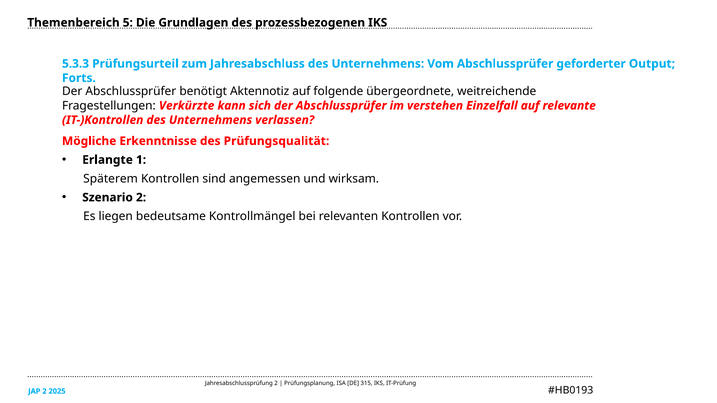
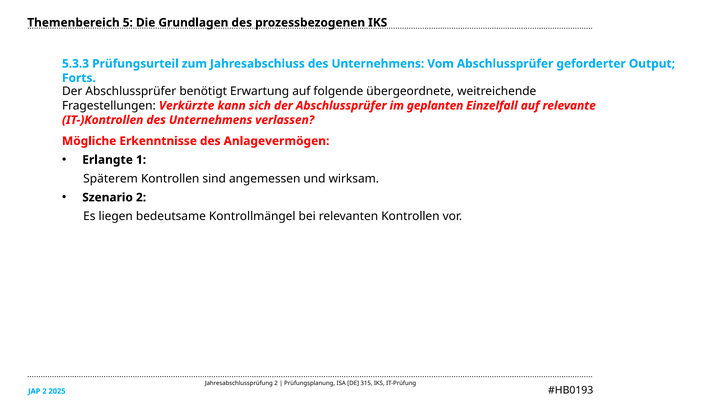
Aktennotiz: Aktennotiz -> Erwartung (260, 91)
verstehen: verstehen -> geplanten (435, 106)
Prüfungsqualität: Prüfungsqualität -> Anlagevermögen (277, 141)
